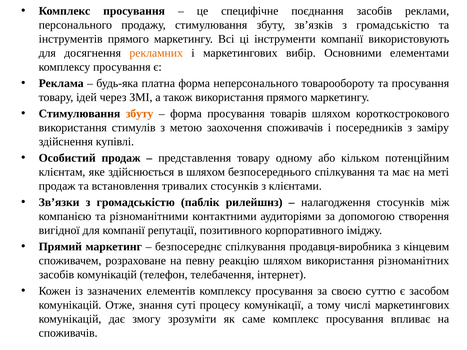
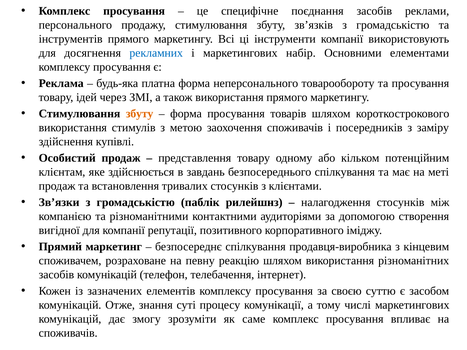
рекламних colour: orange -> blue (156, 53)
вибір: вибір -> набір (301, 53)
в шляхом: шляхом -> завдань (206, 172)
